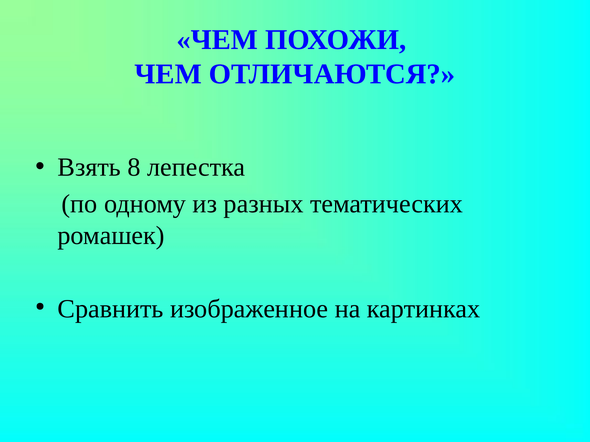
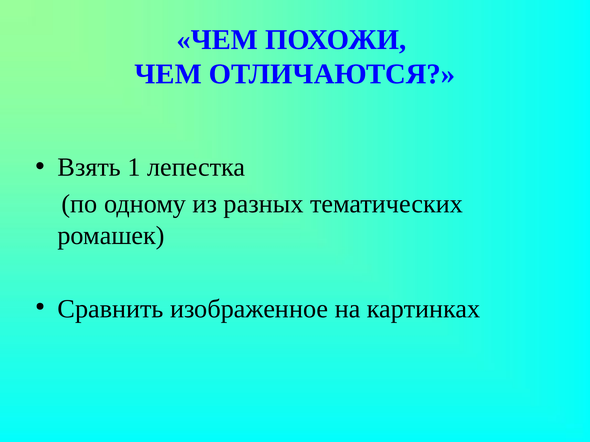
8: 8 -> 1 (134, 167)
